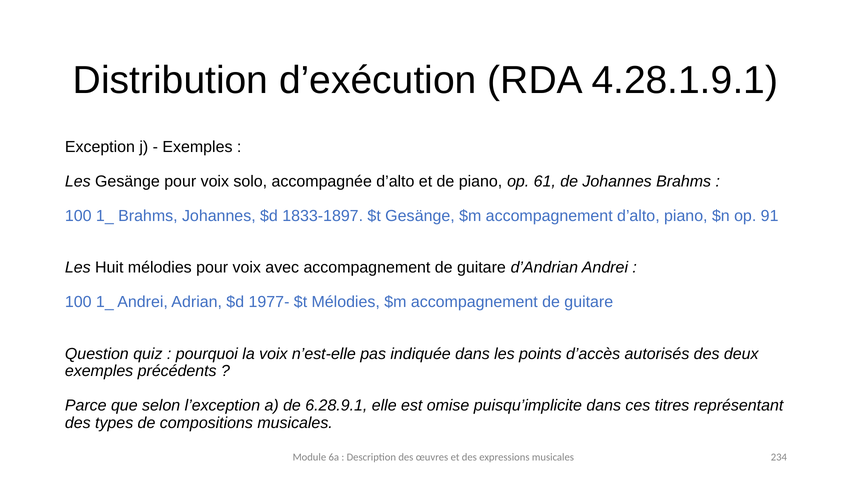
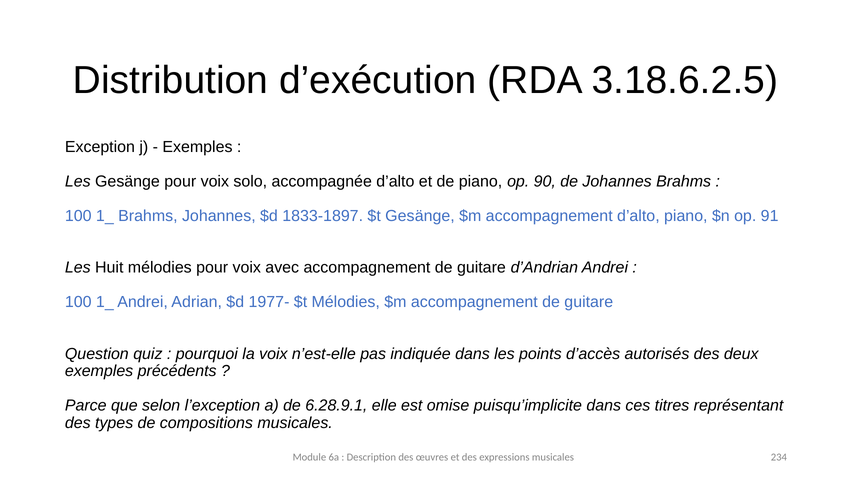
4.28.1.9.1: 4.28.1.9.1 -> 3.18.6.2.5 (685, 80)
61: 61 -> 90 (545, 182)
